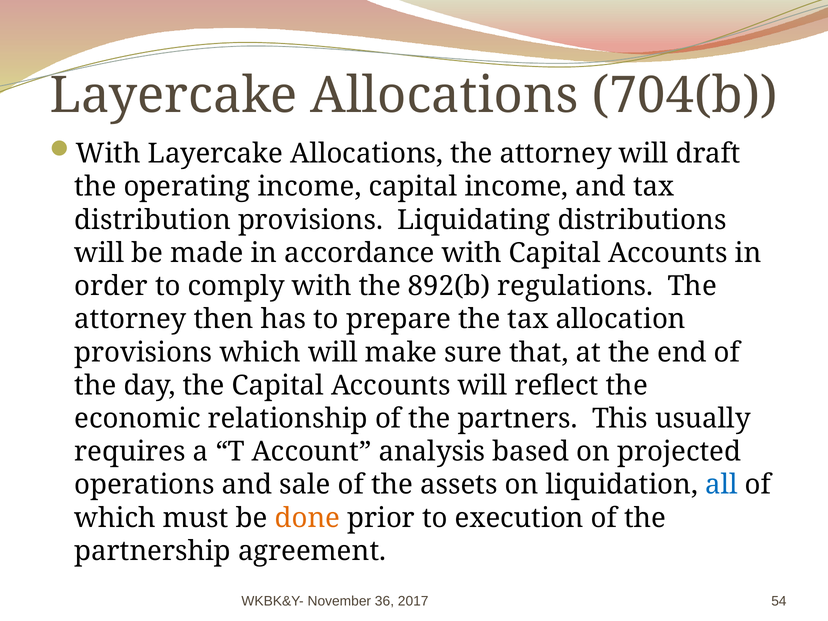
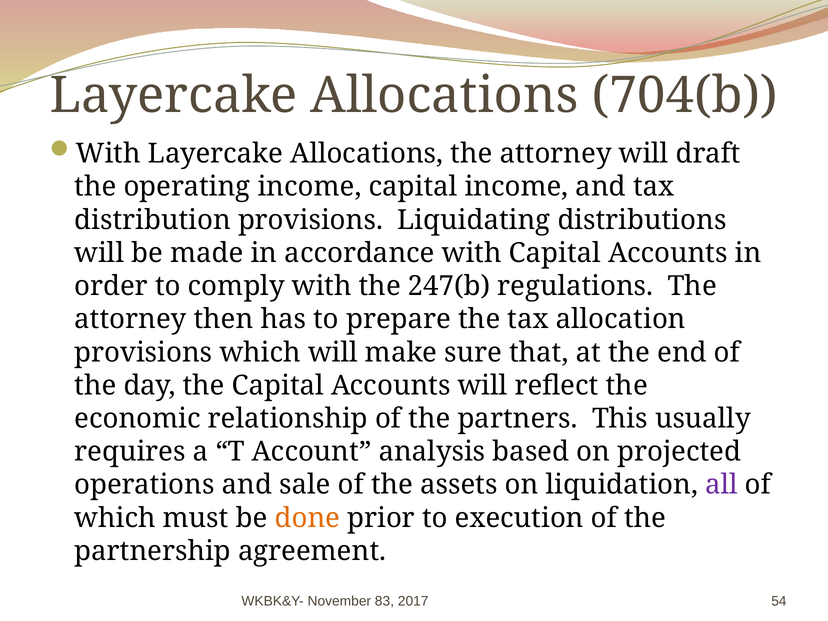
892(b: 892(b -> 247(b (449, 286)
all colour: blue -> purple (721, 485)
36: 36 -> 83 (384, 601)
